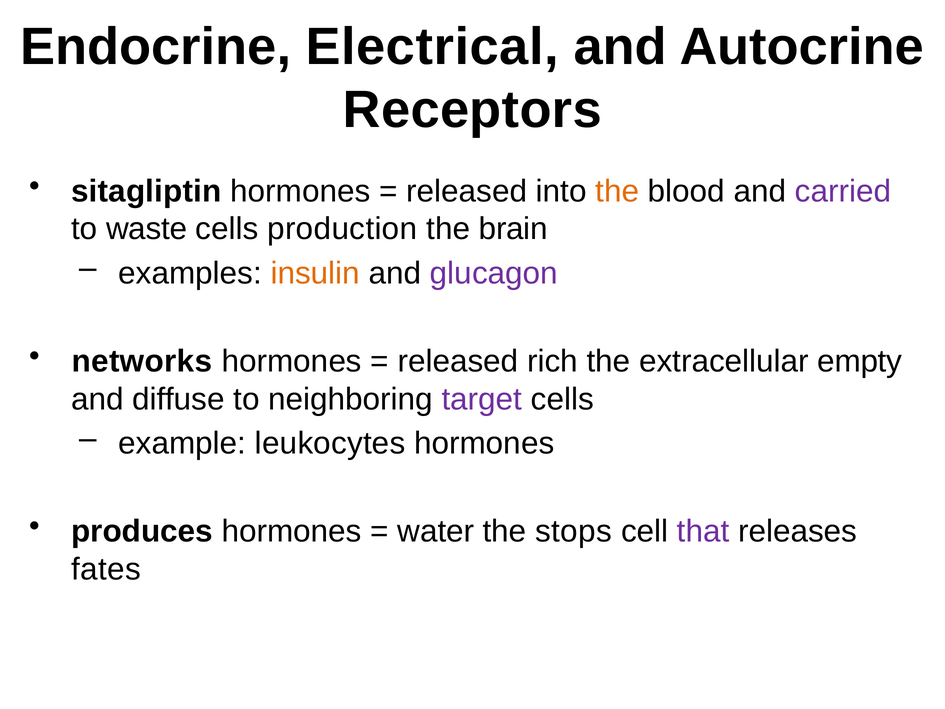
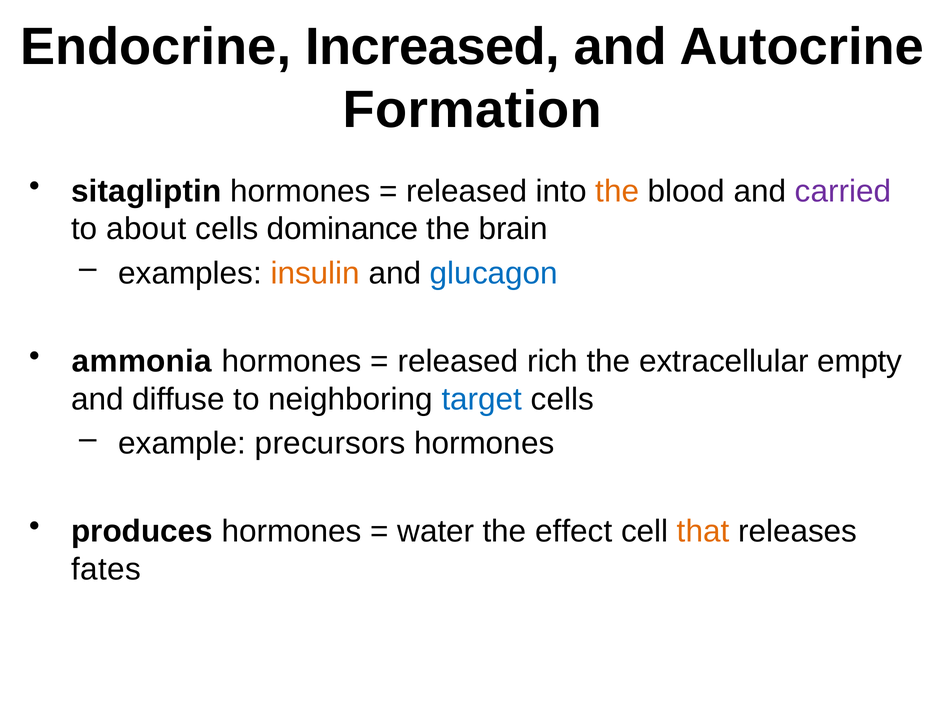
Electrical: Electrical -> Increased (433, 47)
Receptors: Receptors -> Formation (472, 110)
waste: waste -> about (146, 229)
production: production -> dominance (343, 229)
glucagon colour: purple -> blue (494, 273)
networks: networks -> ammonia (142, 361)
target colour: purple -> blue (482, 399)
leukocytes: leukocytes -> precursors (330, 443)
stops: stops -> effect (574, 531)
that colour: purple -> orange (703, 531)
